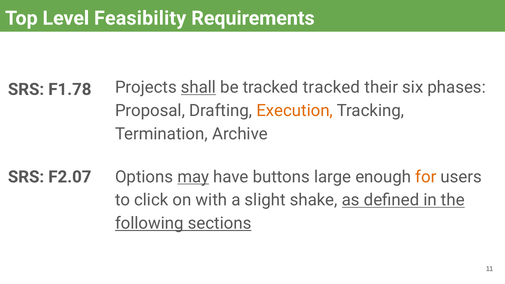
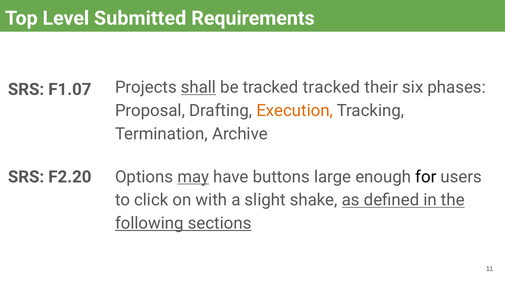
Feasibility: Feasibility -> Submitted (140, 18)
F1.78: F1.78 -> F1.07 (70, 89)
for colour: orange -> black (426, 177)
F2.07: F2.07 -> F2.20 (70, 177)
